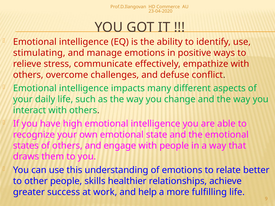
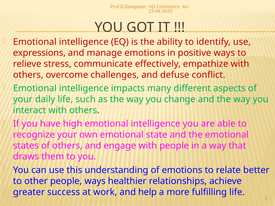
stimulating: stimulating -> expressions (39, 53)
people skills: skills -> ways (95, 181)
